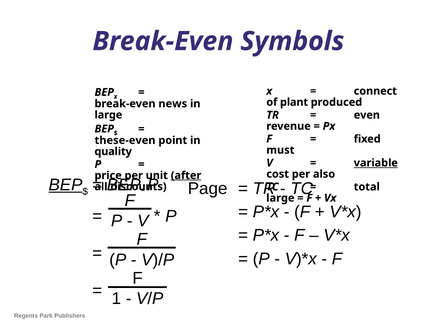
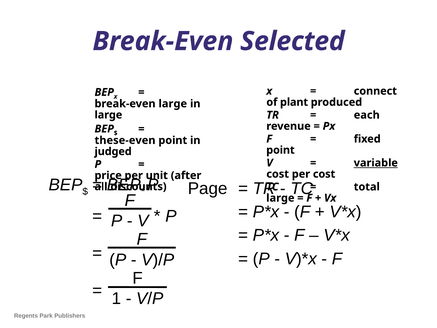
Symbols: Symbols -> Selected (292, 41)
break-even news: news -> large (173, 104)
even: even -> each (367, 115)
must: must -> point (280, 150)
quality: quality -> judged (113, 151)
per also: also -> cost (324, 174)
after underline: present -> none (186, 175)
BEP underline: present -> none (65, 185)
